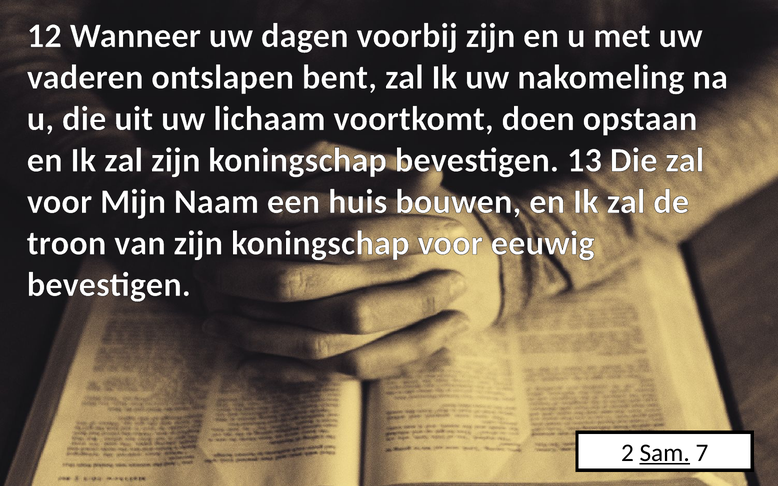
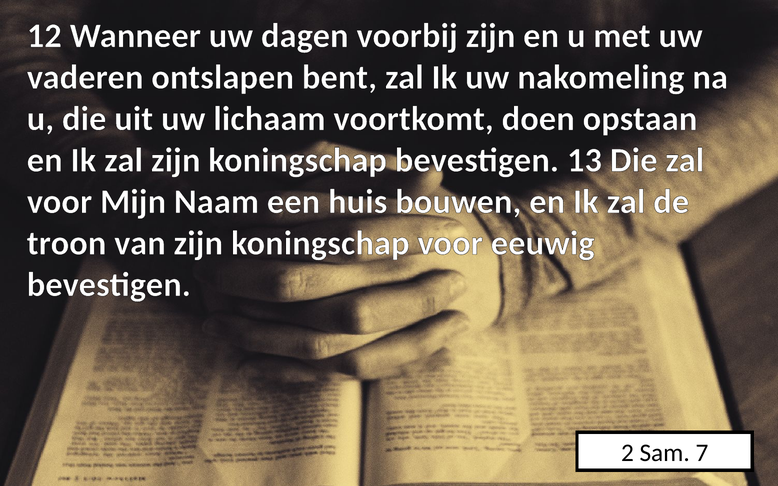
Sam underline: present -> none (665, 453)
